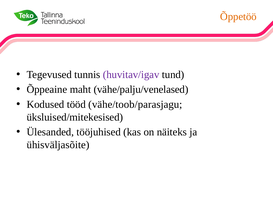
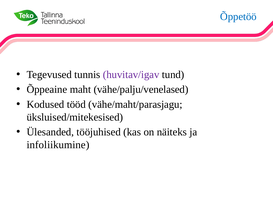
Õppetöö colour: orange -> blue (238, 17)
vähe/toob/parasjagu: vähe/toob/parasjagu -> vähe/maht/parasjagu (135, 104)
ühisväljasõite: ühisväljasõite -> infoliikumine (58, 145)
